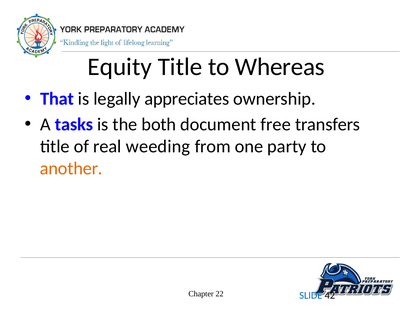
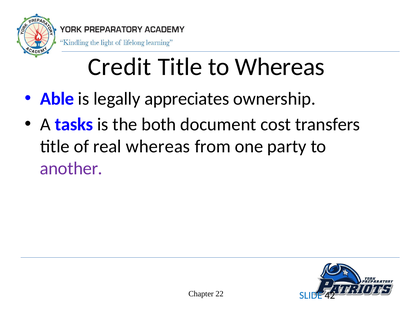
Equity: Equity -> Credit (120, 67)
That: That -> Able (57, 99)
free: free -> cost (276, 124)
real weeding: weeding -> whereas (158, 146)
another colour: orange -> purple (71, 168)
